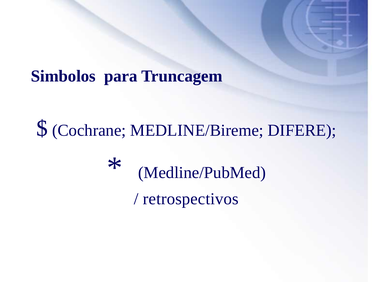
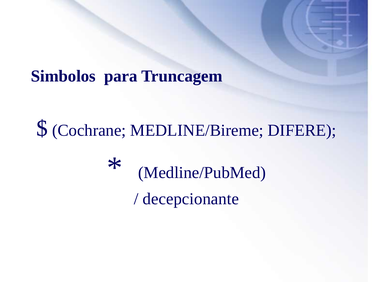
retrospectivos: retrospectivos -> decepcionante (191, 198)
